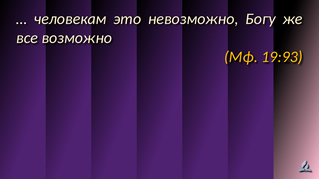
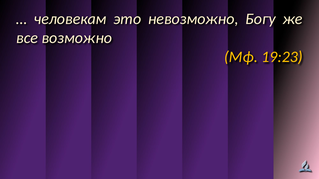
19:93: 19:93 -> 19:23 (282, 57)
